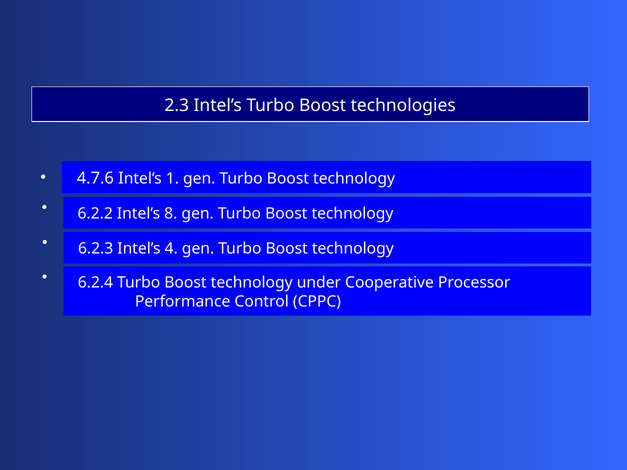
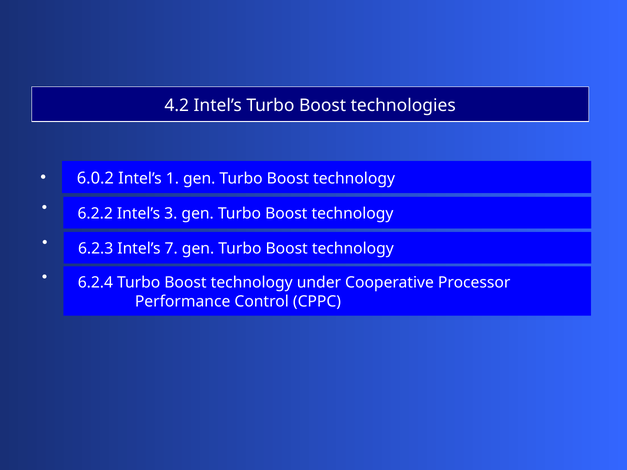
2.3: 2.3 -> 4.2 (177, 105)
4.7.6: 4.7.6 -> 6.0.2 (95, 178)
8: 8 -> 3 (171, 214)
4: 4 -> 7 (171, 249)
